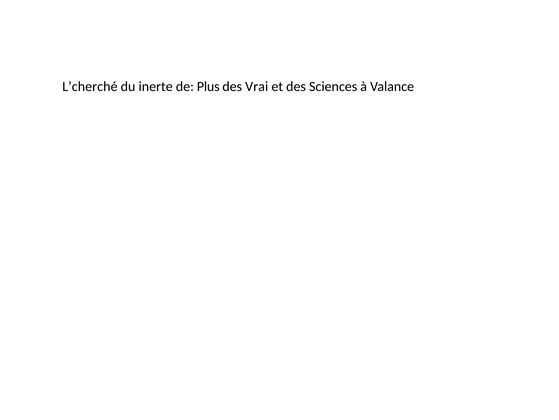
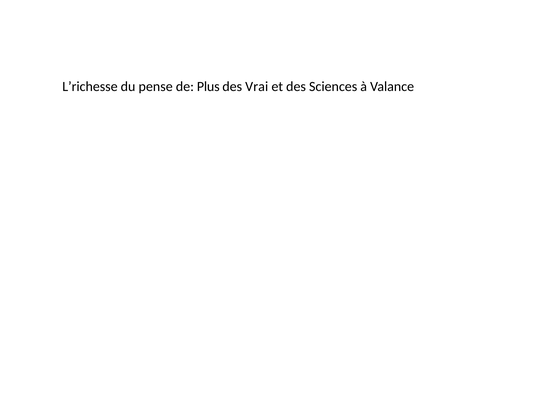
L’cherché: L’cherché -> L’richesse (90, 86)
inerte: inerte -> pense (156, 86)
